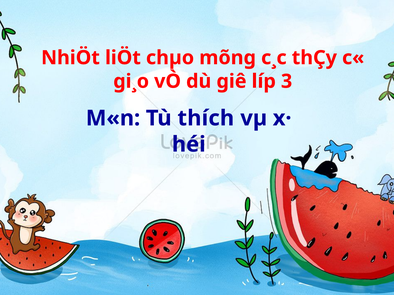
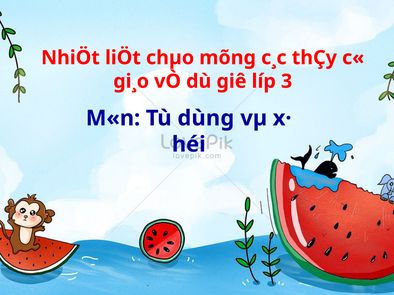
thích: thích -> dùng (206, 118)
